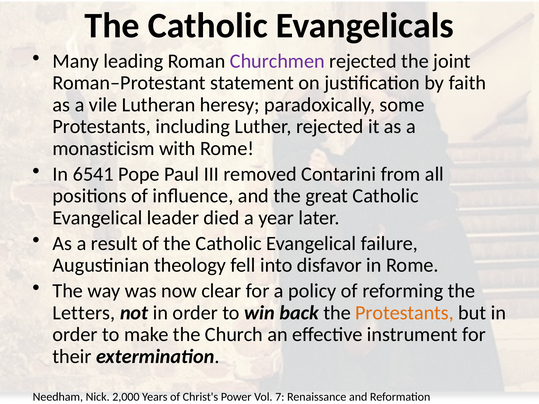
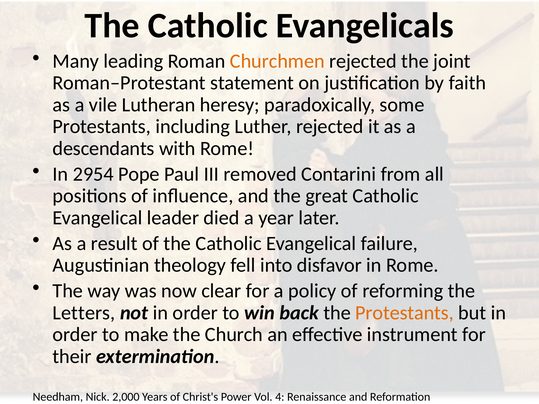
Churchmen colour: purple -> orange (277, 61)
monasticism: monasticism -> descendants (104, 149)
6541: 6541 -> 2954 (93, 174)
7: 7 -> 4 (280, 397)
